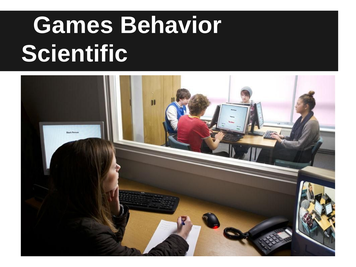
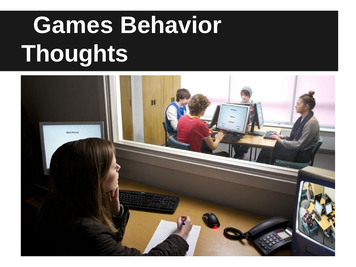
Scientific: Scientific -> Thoughts (75, 54)
